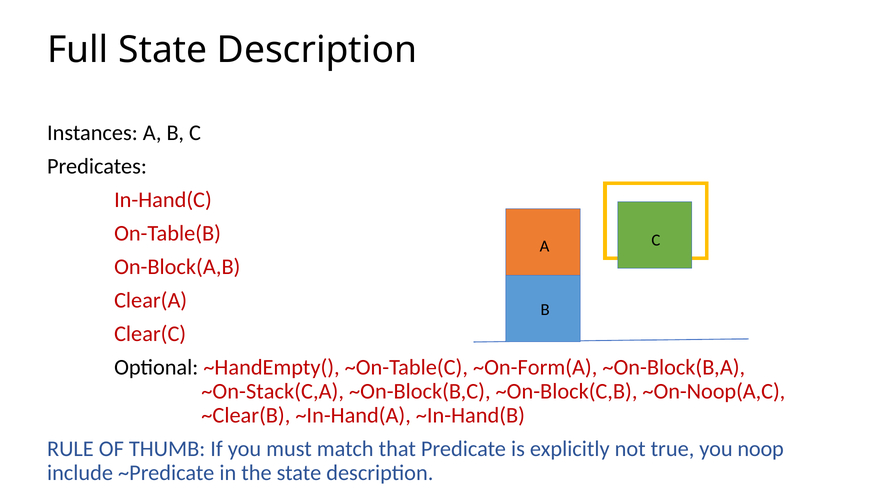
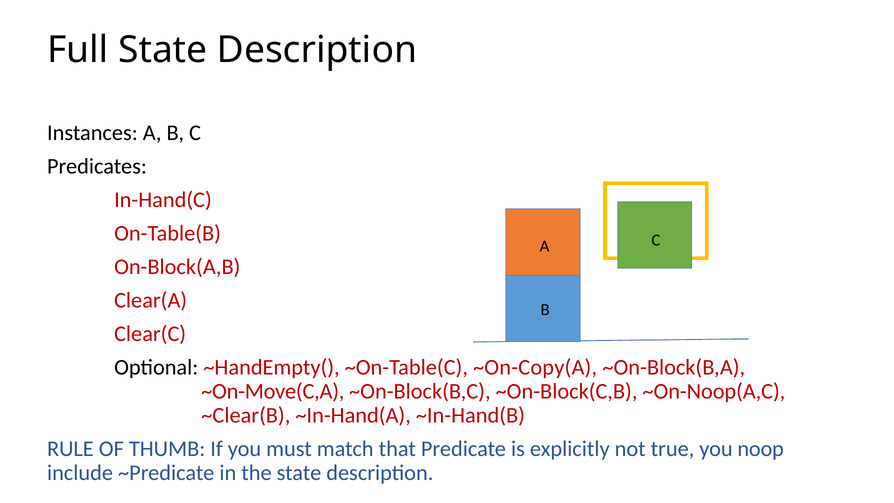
~On-Form(A: ~On-Form(A -> ~On-Copy(A (535, 367)
~On-Stack(C,A: ~On-Stack(C,A -> ~On-Move(C,A (273, 391)
